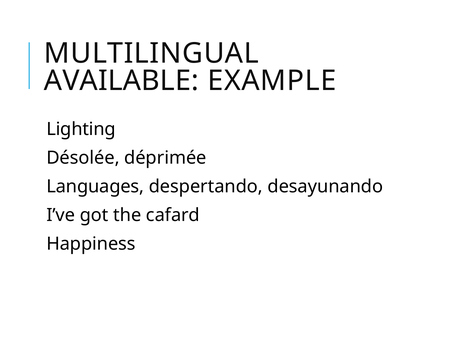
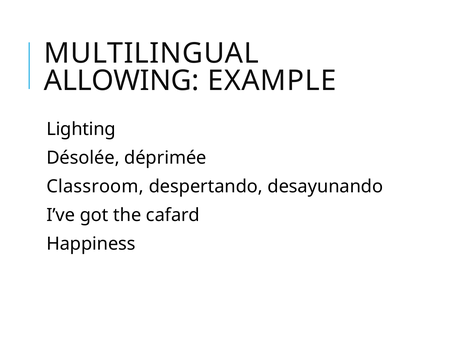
AVAILABLE: AVAILABLE -> ALLOWING (122, 81)
Languages: Languages -> Classroom (95, 186)
